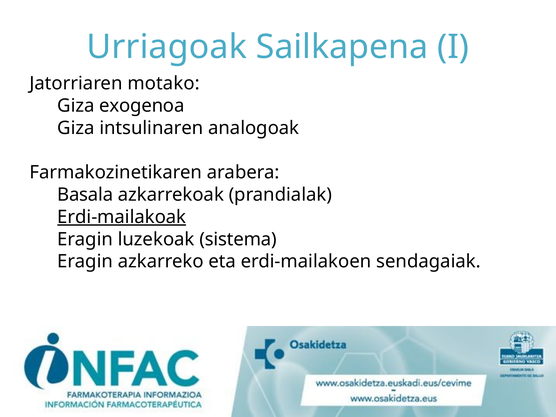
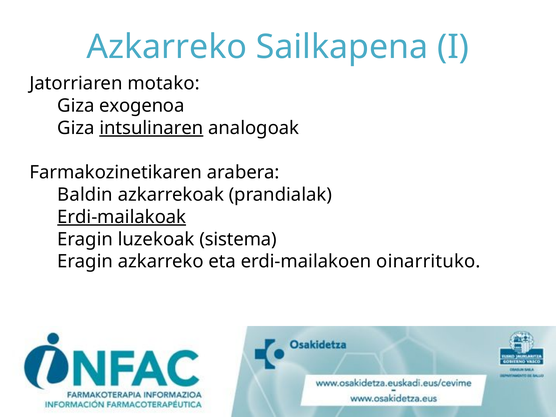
Urriagoak: Urriagoak -> Azkarreko (167, 47)
intsulinaren underline: none -> present (151, 128)
Basala: Basala -> Baldin (85, 195)
sendagaiak: sendagaiak -> oinarrituko (428, 261)
